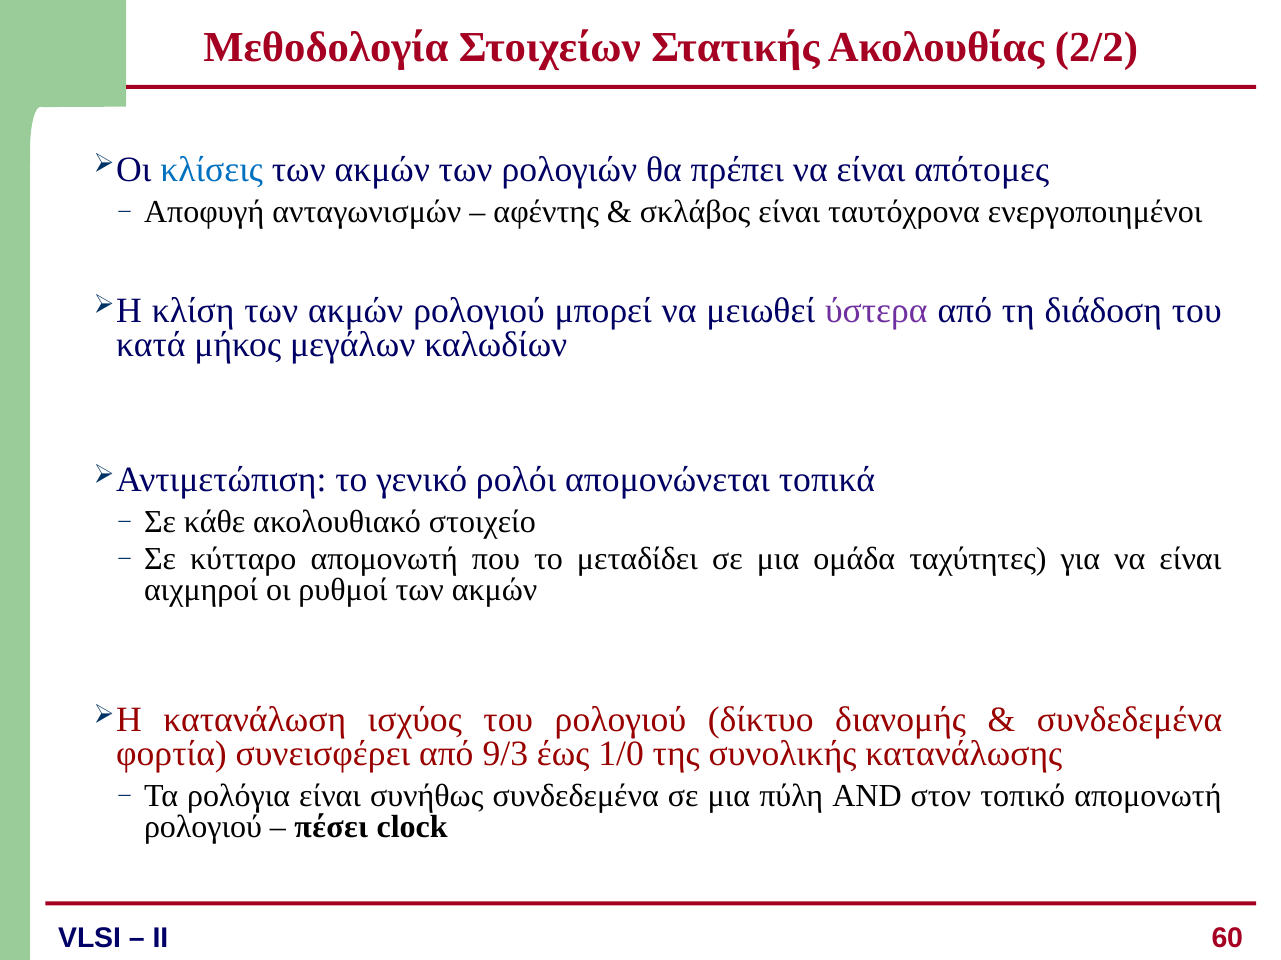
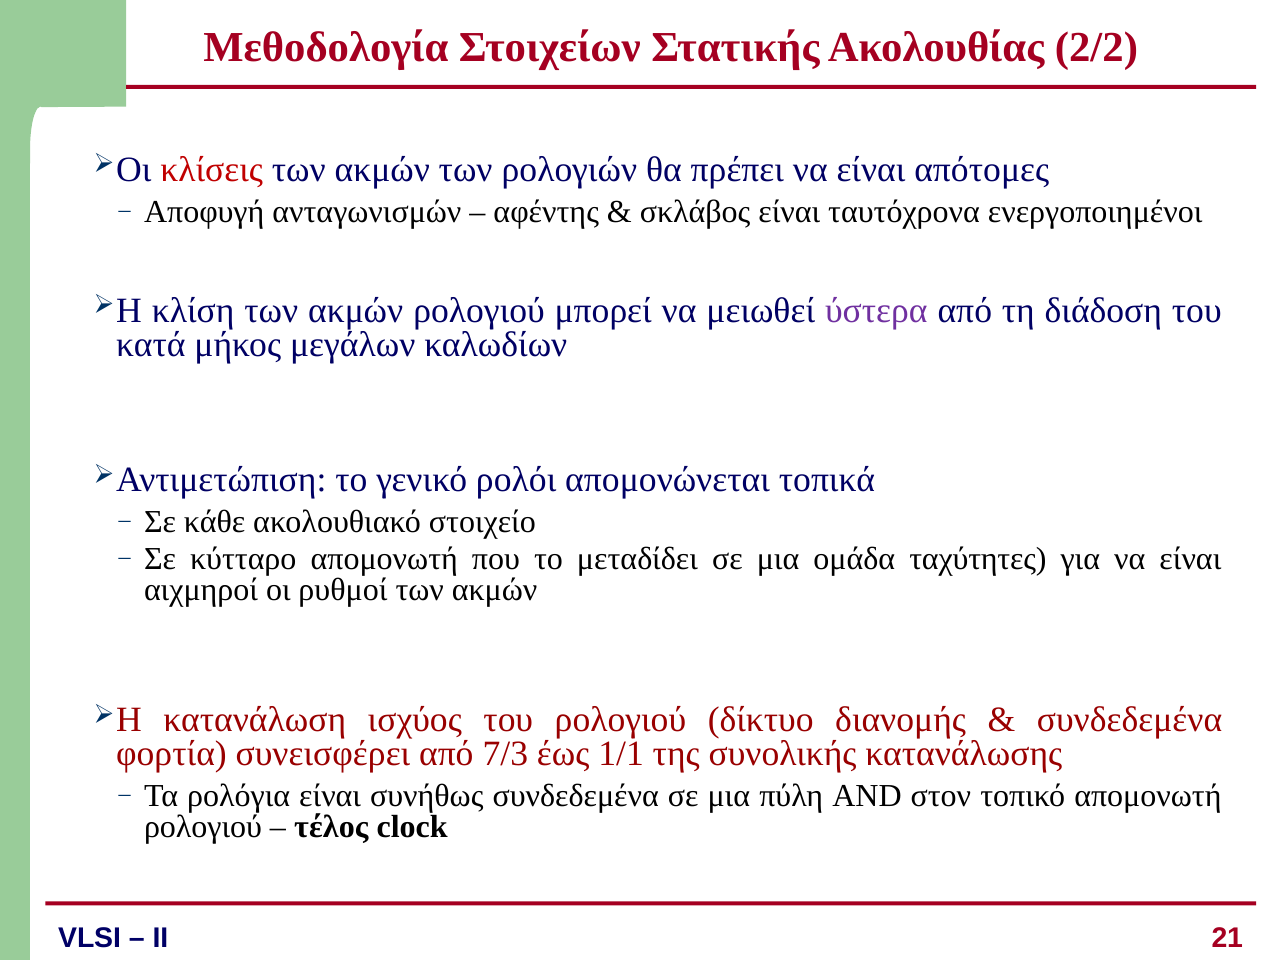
κλίσεις colour: blue -> red (212, 169)
9/3: 9/3 -> 7/3 (505, 754)
1/0: 1/0 -> 1/1 (621, 754)
πέσει: πέσει -> τέλος (331, 828)
60: 60 -> 21 (1227, 939)
